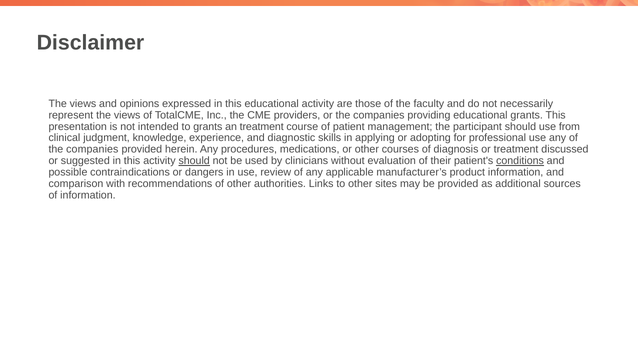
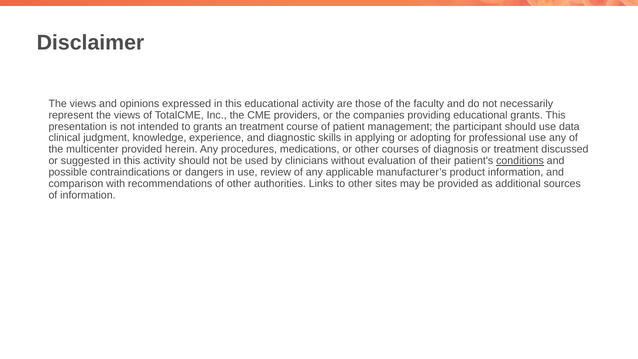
from: from -> data (569, 126)
companies: companies -> multicenter (92, 149)
should underline: present -> none (194, 161)
